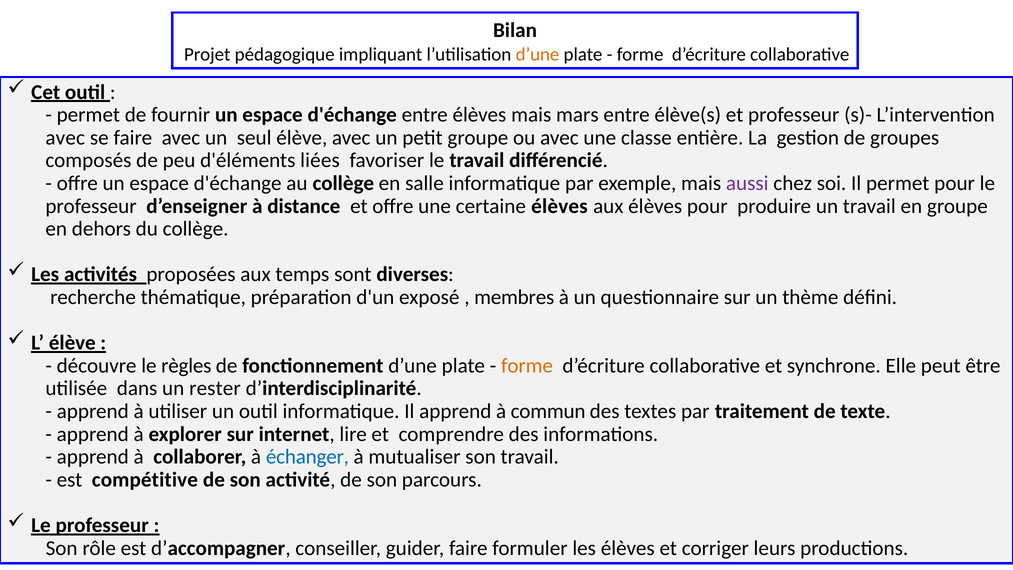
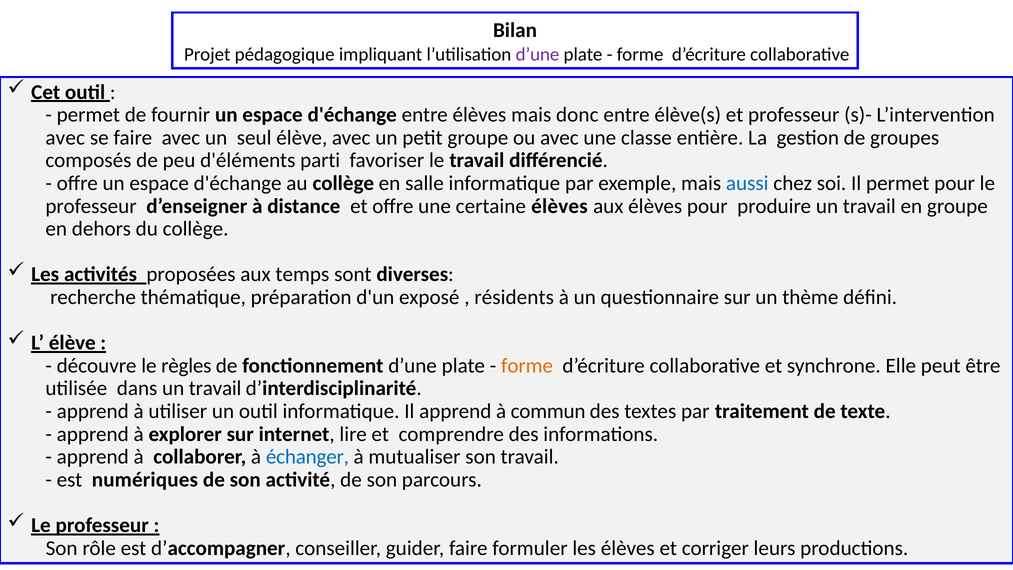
d’une colour: orange -> purple (538, 54)
mars: mars -> donc (577, 115)
liées: liées -> parti (320, 160)
aussi colour: purple -> blue (747, 183)
membres: membres -> résidents (514, 297)
dans un rester: rester -> travail (215, 388)
compétitive: compétitive -> numériques (145, 480)
